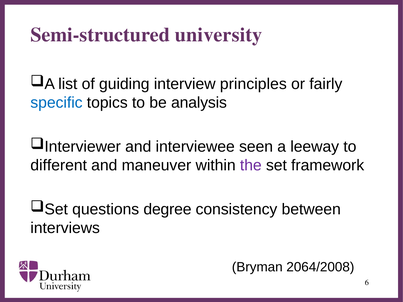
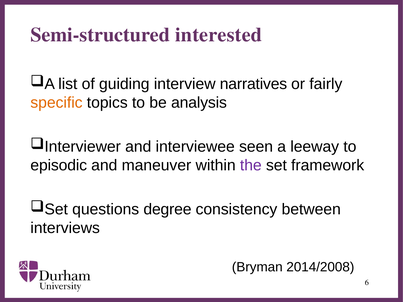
university: university -> interested (219, 35)
principles: principles -> narratives (253, 84)
specific colour: blue -> orange (56, 103)
different: different -> episodic (59, 166)
2064/2008: 2064/2008 -> 2014/2008 (320, 267)
